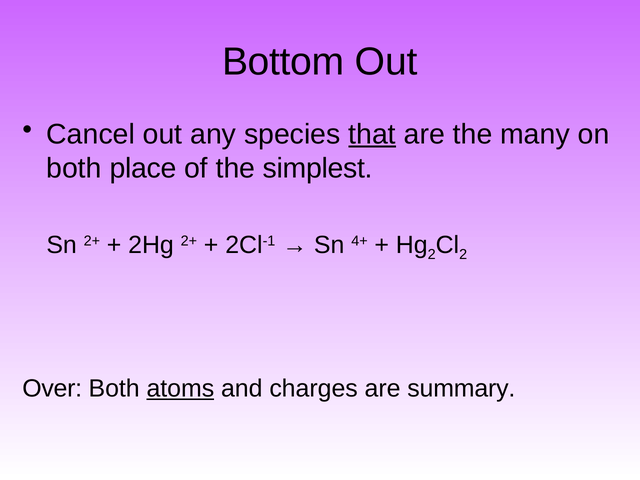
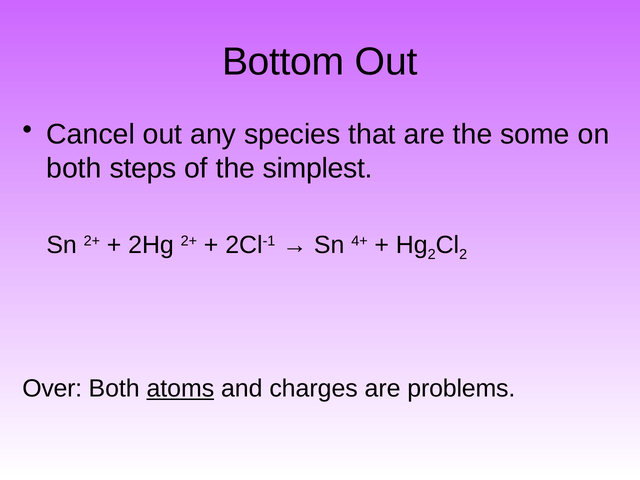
that underline: present -> none (372, 134)
many: many -> some (535, 134)
place: place -> steps (143, 168)
summary: summary -> problems (461, 389)
